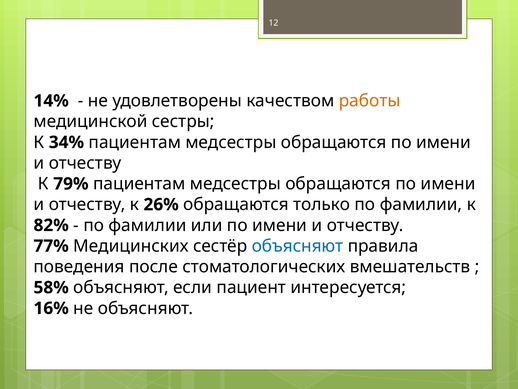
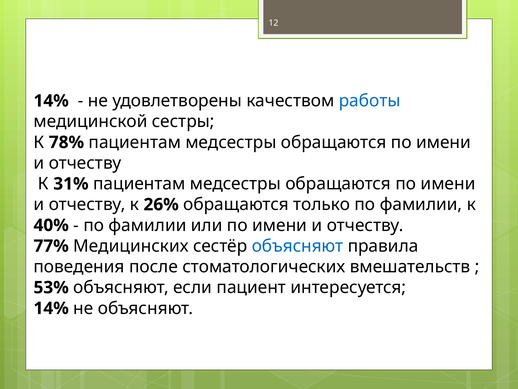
работы colour: orange -> blue (370, 101)
34%: 34% -> 78% (66, 142)
79%: 79% -> 31% (71, 184)
82%: 82% -> 40% (51, 225)
58%: 58% -> 53% (51, 287)
16%: 16% -> 14% (51, 308)
